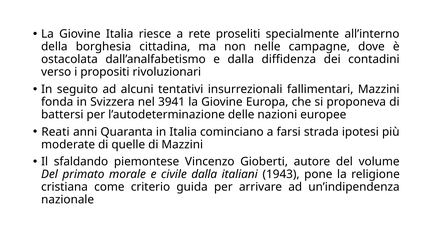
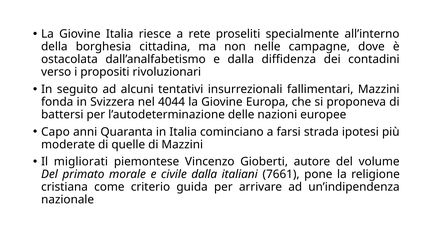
3941: 3941 -> 4044 (172, 102)
Reati: Reati -> Capo (55, 132)
sfaldando: sfaldando -> migliorati (81, 161)
1943: 1943 -> 7661 (281, 174)
